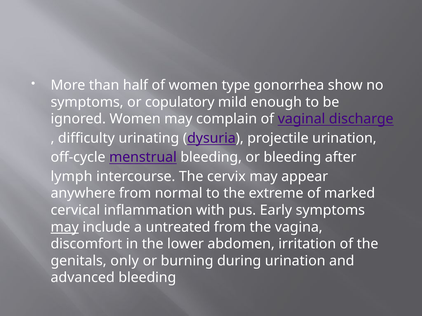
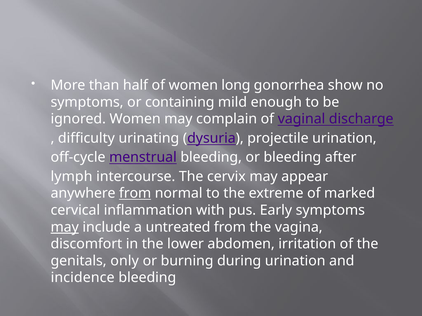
type: type -> long (236, 85)
copulatory: copulatory -> containing (180, 102)
from underline: none -> present (135, 194)
advanced: advanced -> incidence (83, 278)
